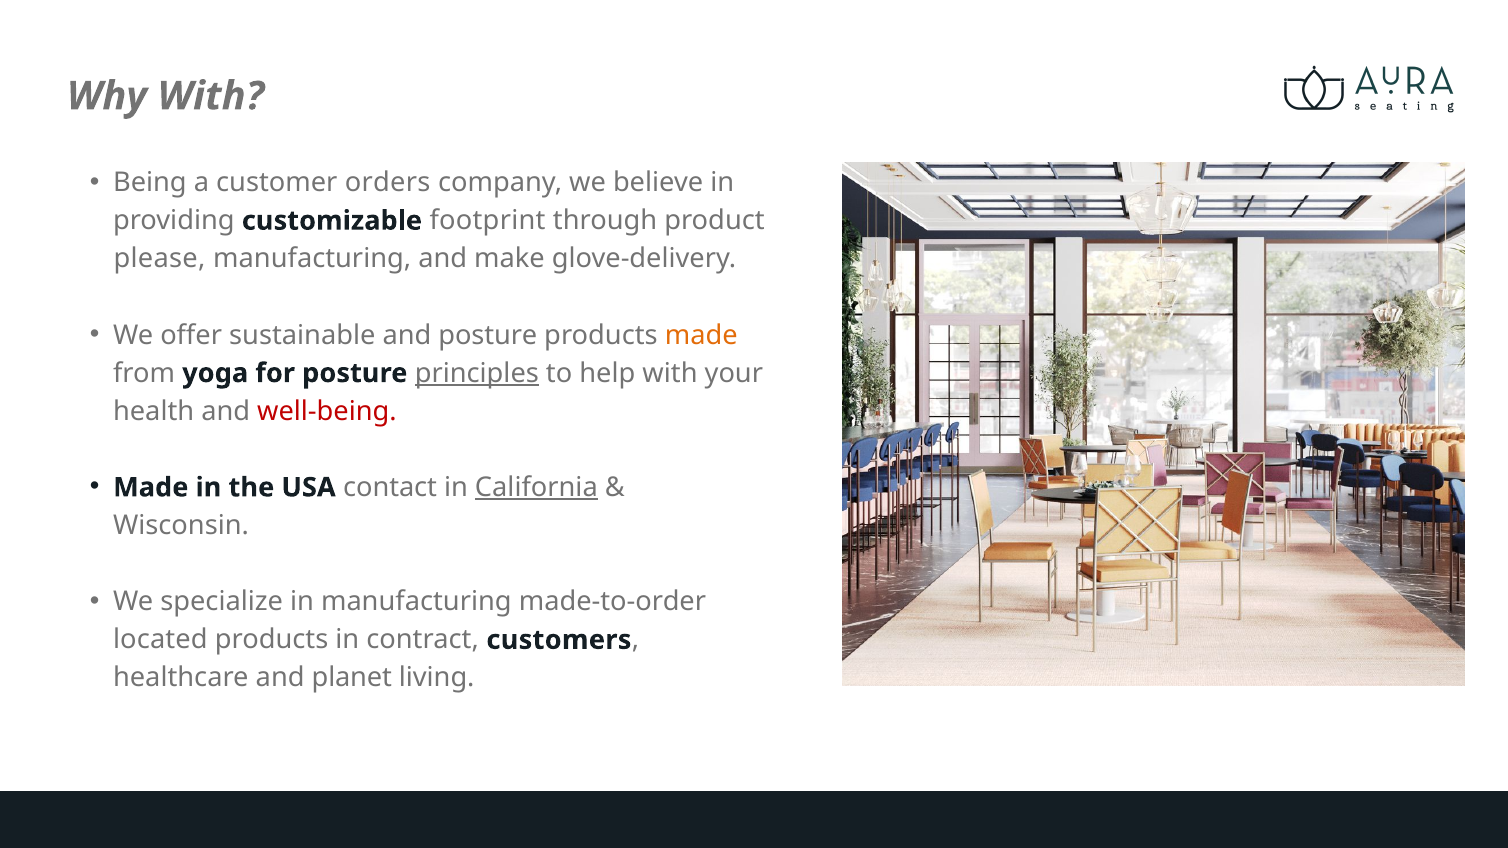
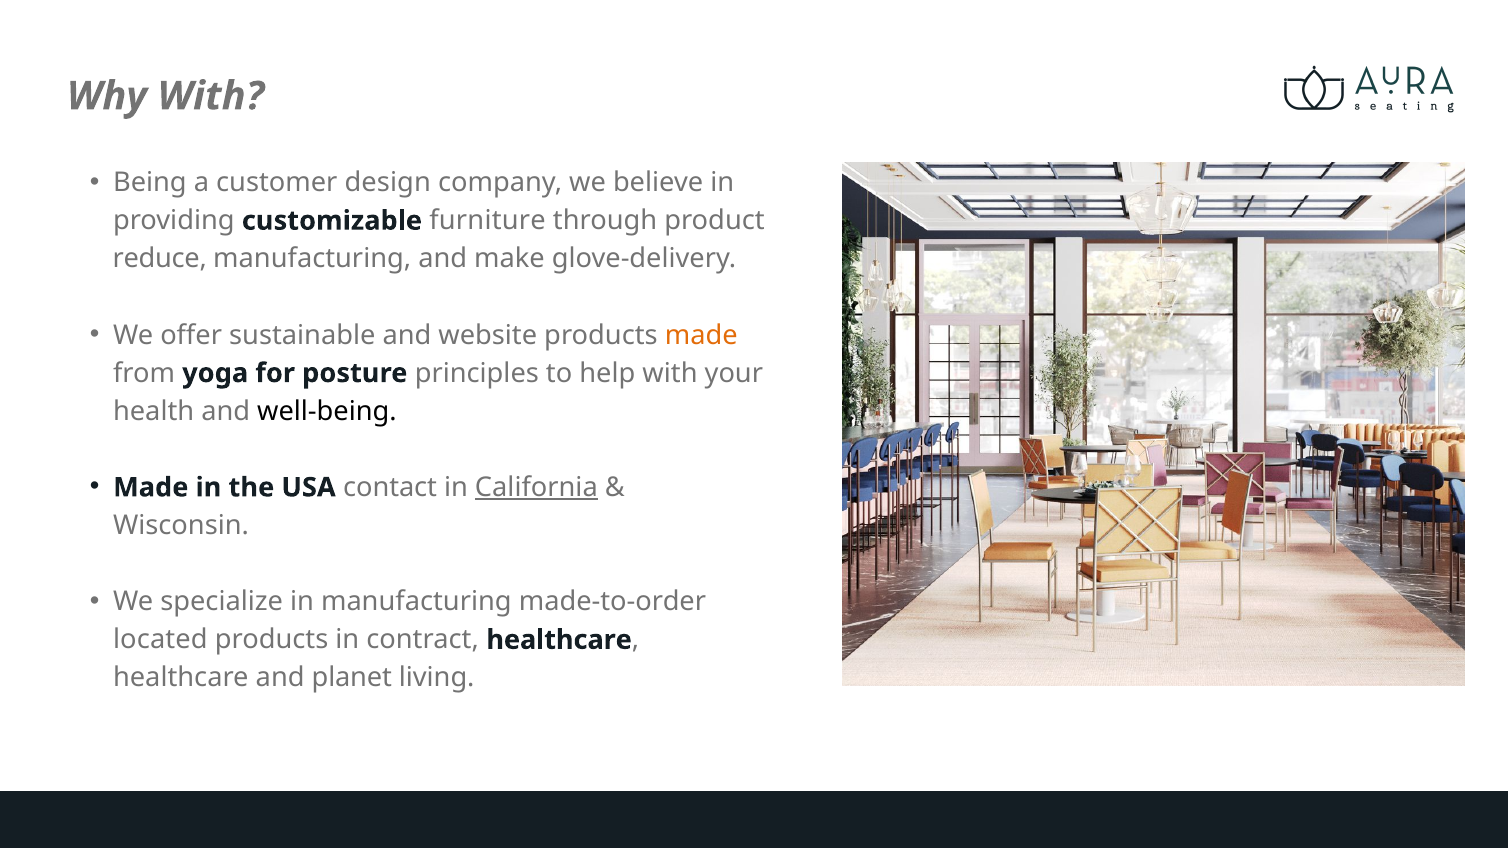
orders: orders -> design (388, 183)
footprint: footprint -> furniture (488, 221)
please: please -> reduce (160, 259)
and posture: posture -> website (488, 335)
principles underline: present -> none (477, 373)
well-being colour: red -> black (327, 411)
contract customers: customers -> healthcare (559, 640)
